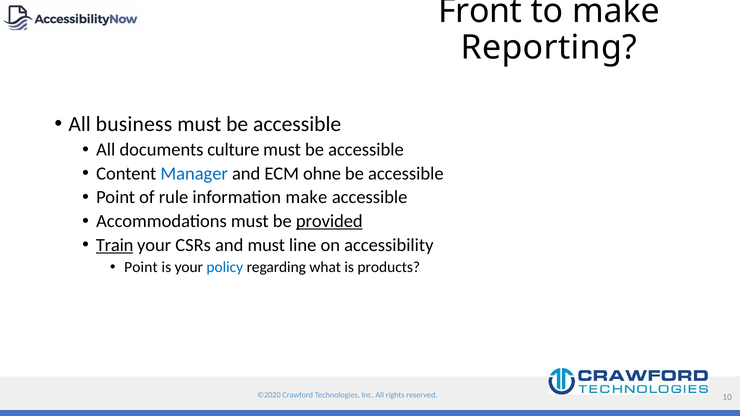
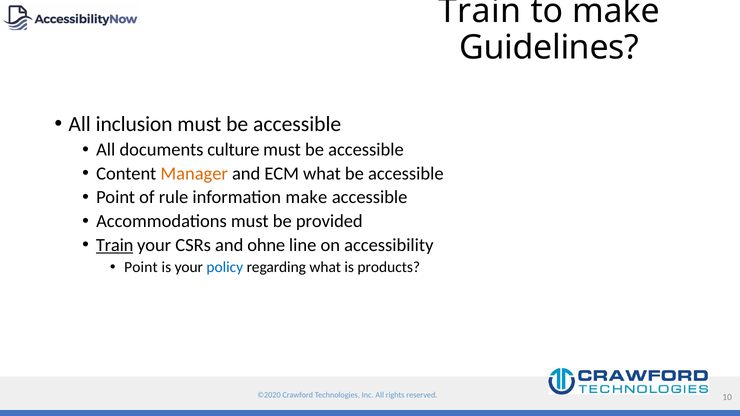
Front: Front -> Train (480, 11)
Reporting: Reporting -> Guidelines (549, 47)
business: business -> inclusion (134, 124)
Manager colour: blue -> orange (194, 174)
ECM ohne: ohne -> what (322, 174)
provided underline: present -> none (329, 221)
and must: must -> ohne (266, 245)
